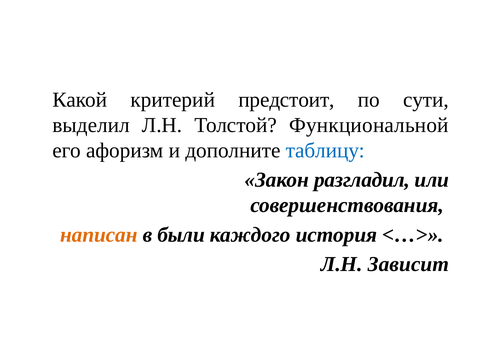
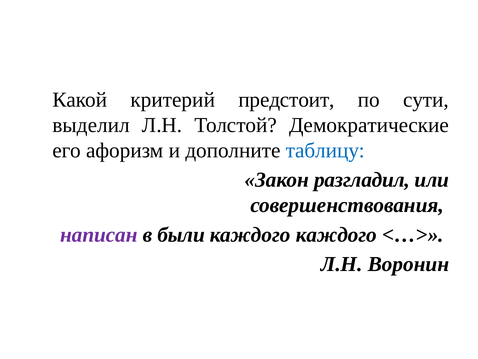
Функциональной: Функциональной -> Демократические (369, 125)
написан colour: orange -> purple (99, 234)
каждого история: история -> каждого (336, 234)
Зависит: Зависит -> Воронин (409, 264)
